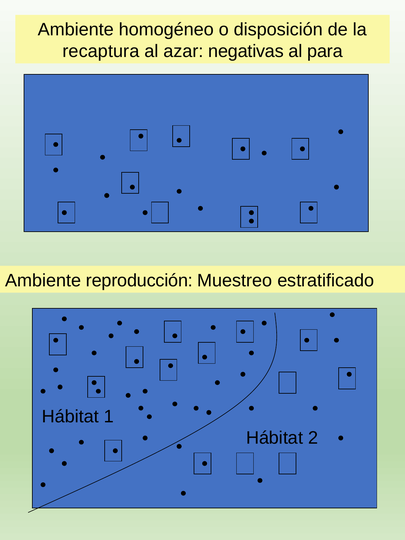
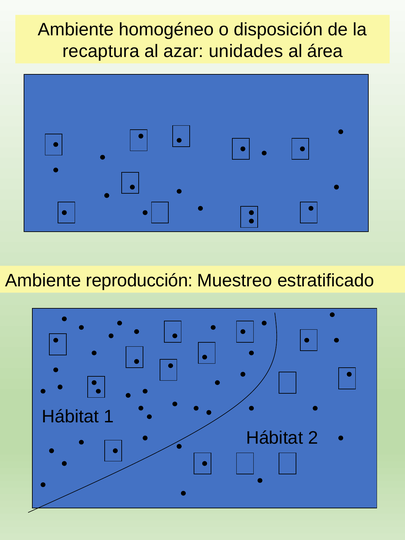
negativas: negativas -> unidades (246, 51)
para: para -> área (325, 51)
